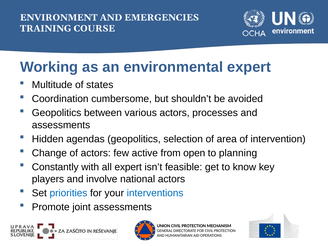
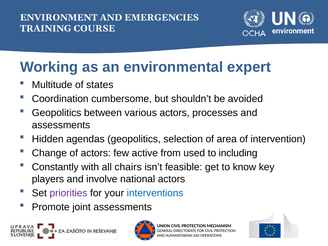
open: open -> used (194, 153)
planning: planning -> including (238, 153)
all expert: expert -> chairs (128, 167)
priorities colour: blue -> purple (68, 193)
